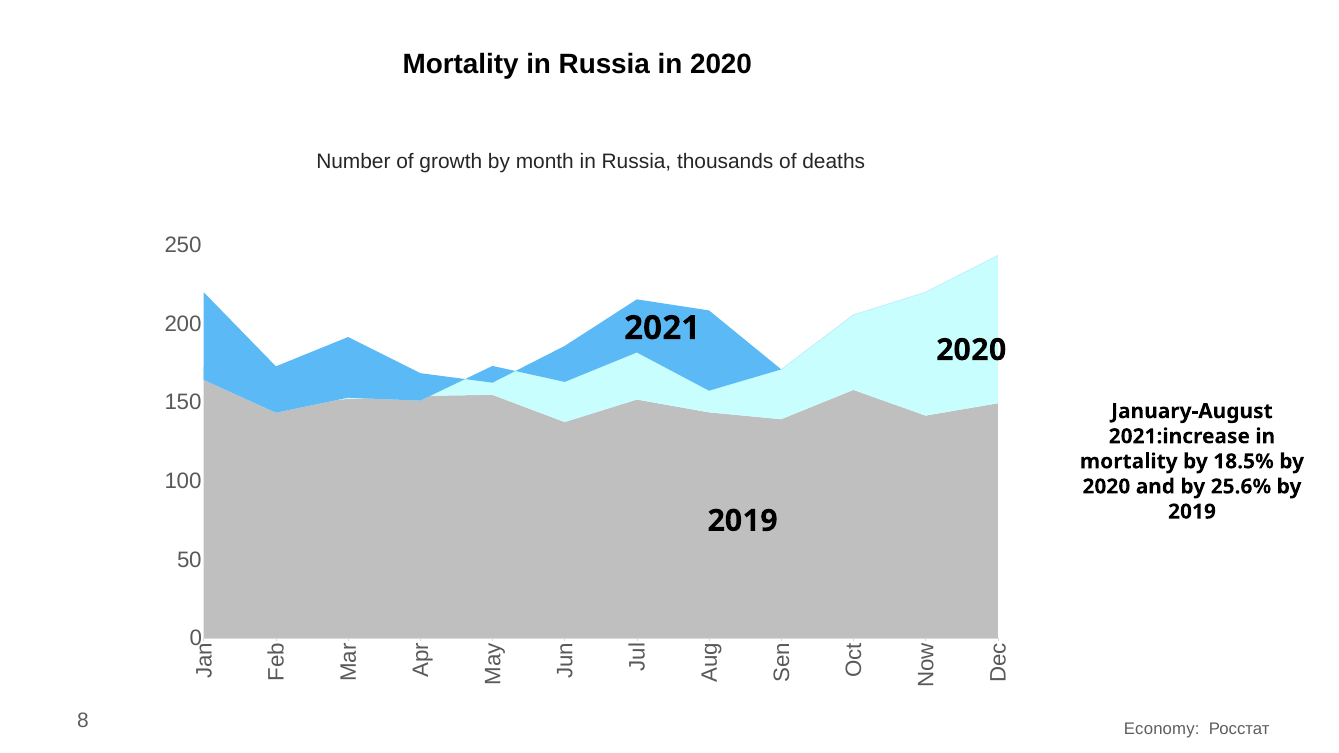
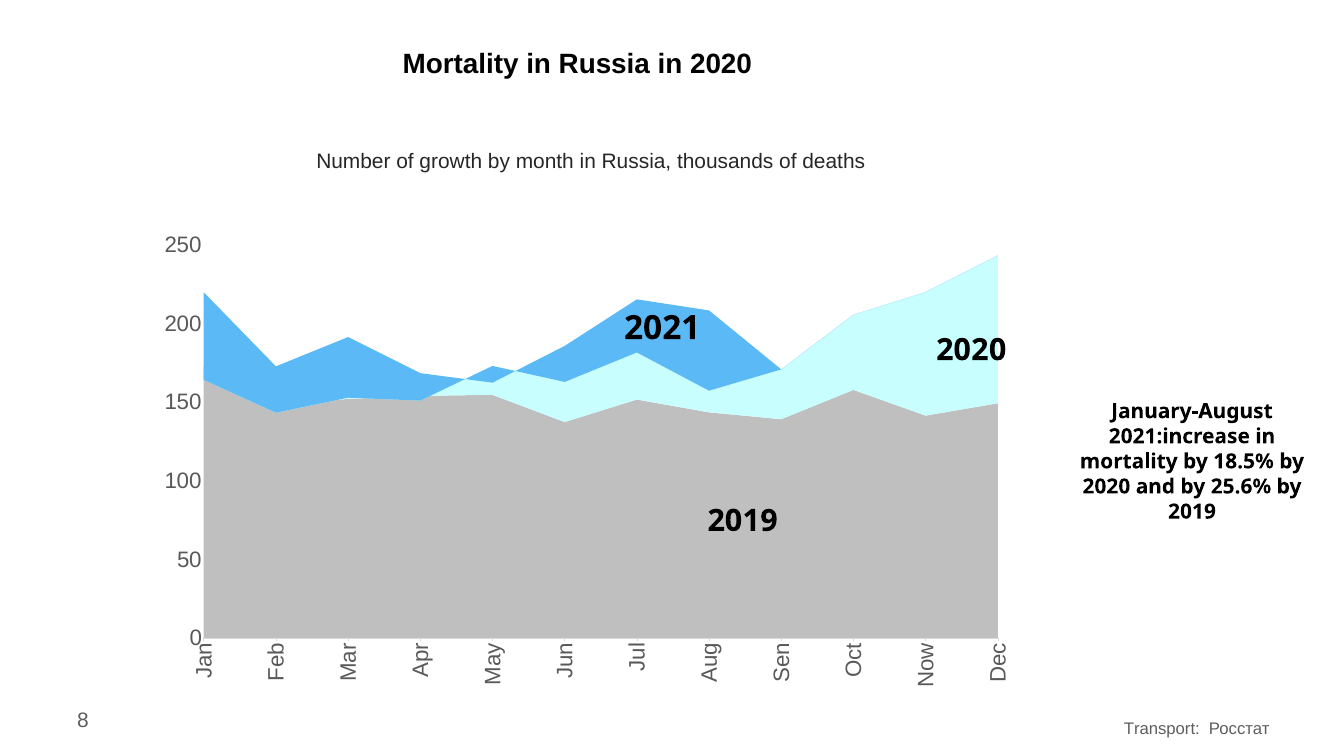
Economy: Economy -> Transport (1162, 730)
